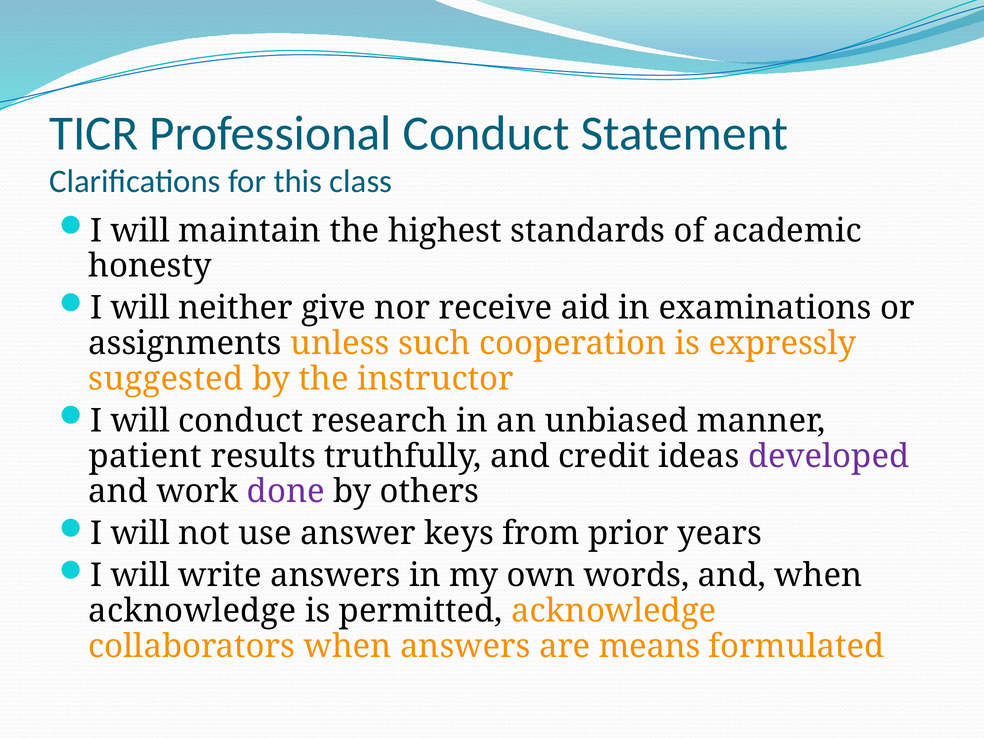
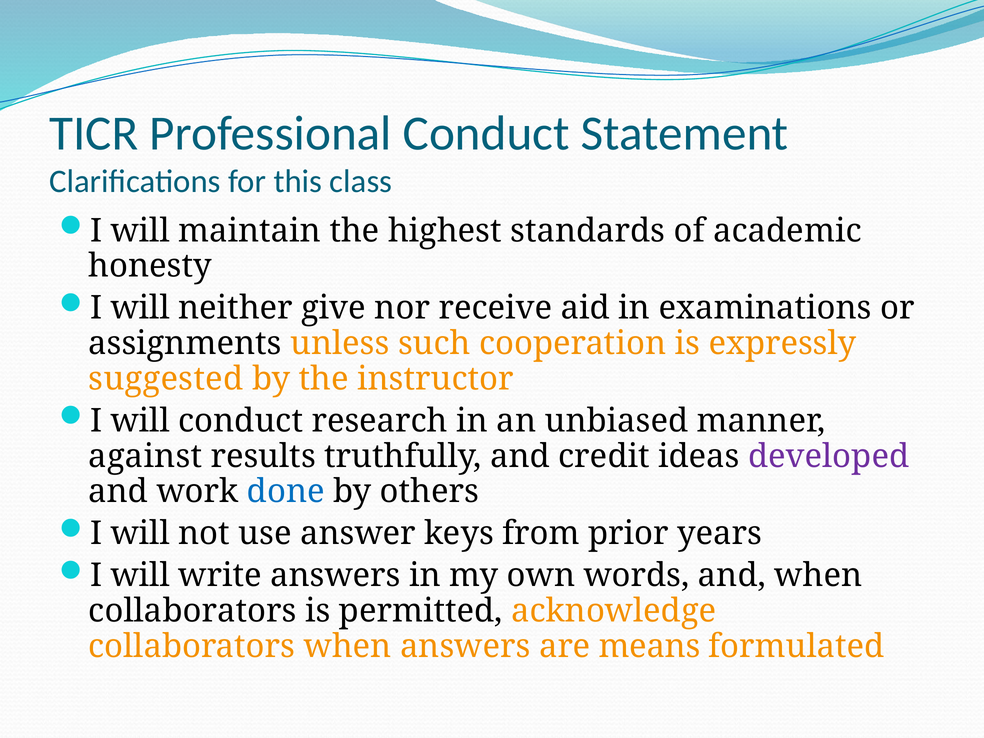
patient: patient -> against (145, 456)
done colour: purple -> blue (286, 492)
acknowledge: acknowledge -> collaborators (192, 611)
